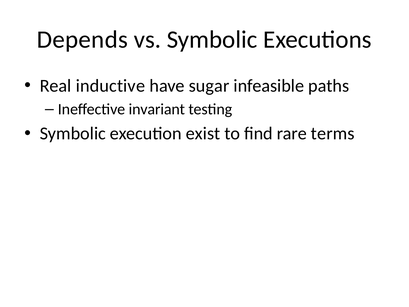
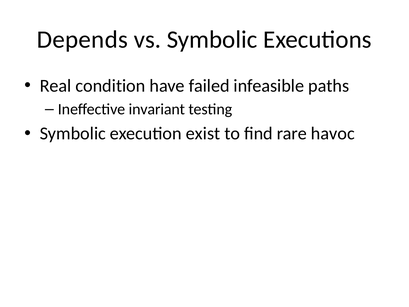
inductive: inductive -> condition (110, 86)
sugar: sugar -> failed (209, 86)
terms: terms -> havoc (333, 134)
